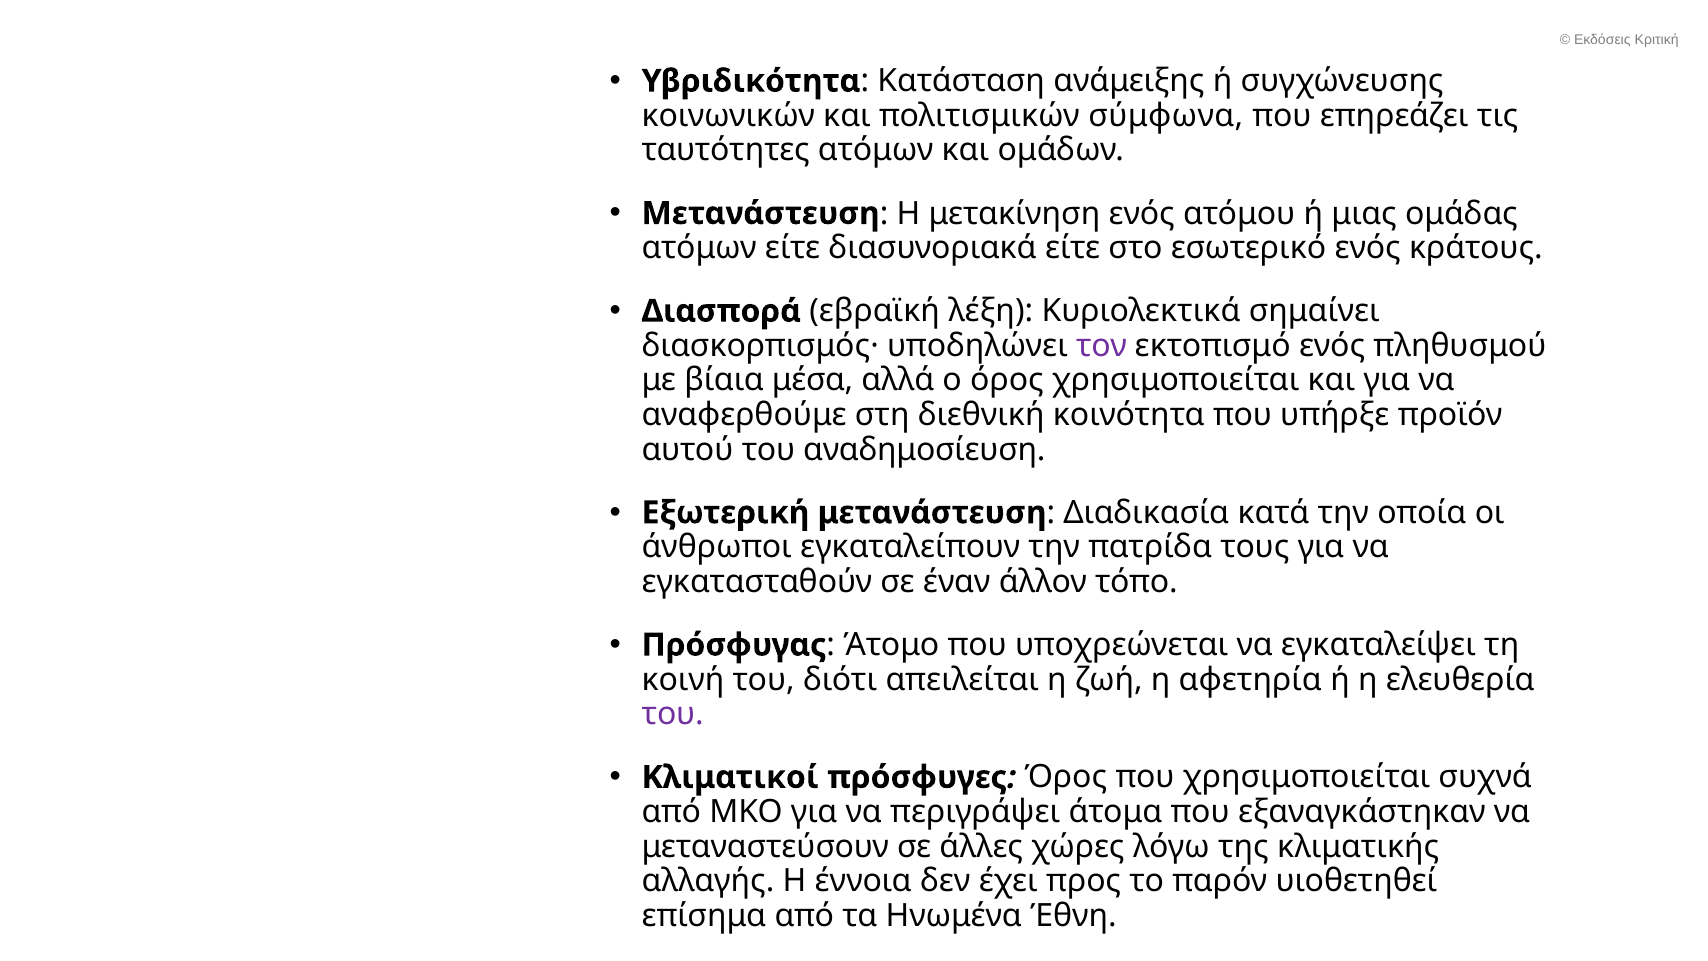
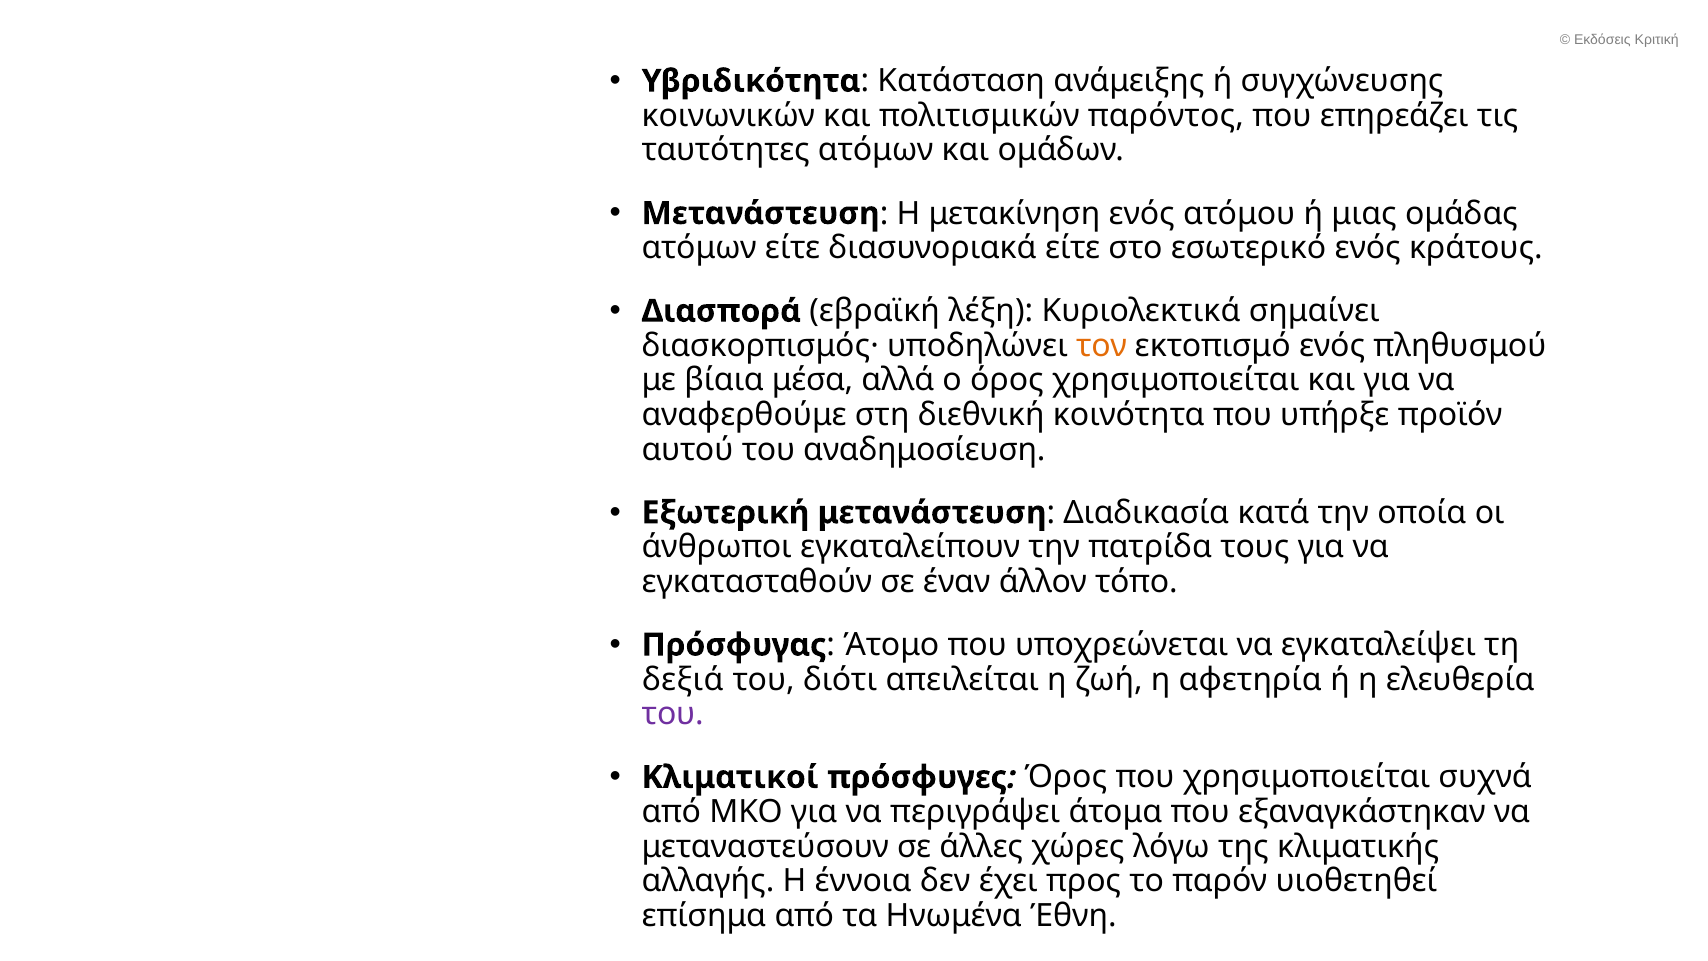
σύμφωνα: σύμφωνα -> παρόντος (1166, 116)
τον colour: purple -> orange (1102, 346)
κοινή: κοινή -> δεξιά (683, 679)
